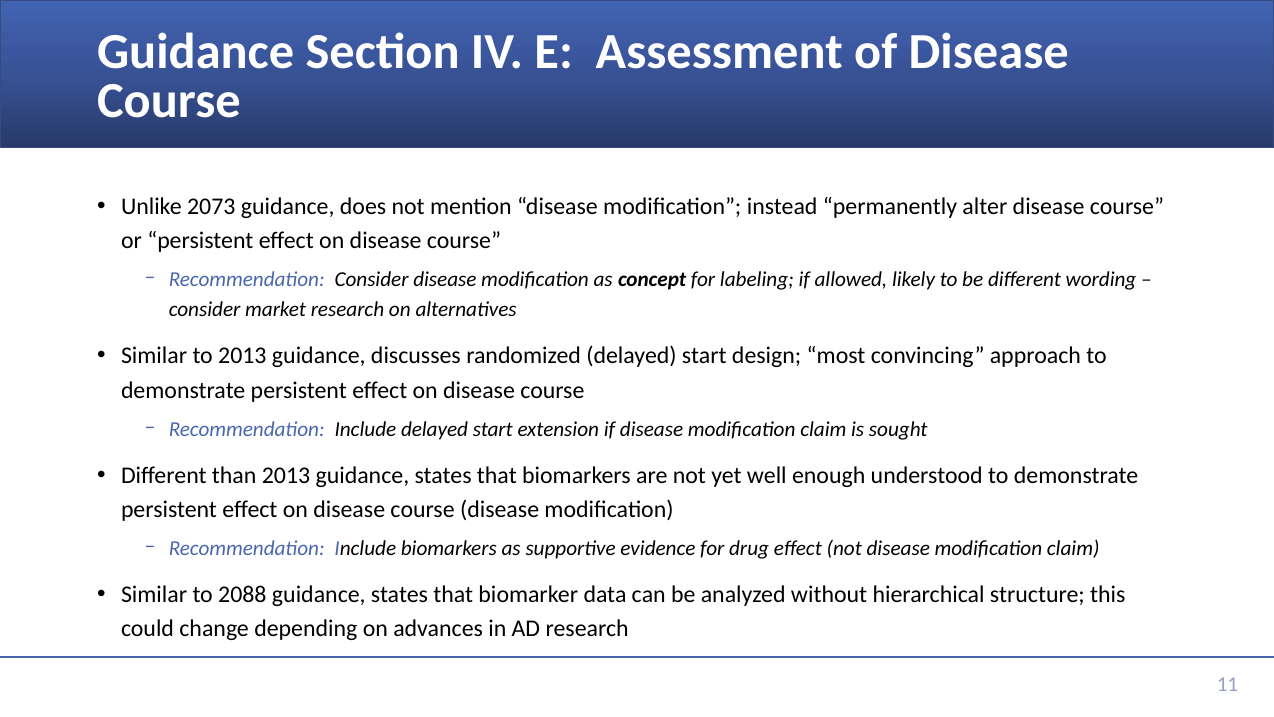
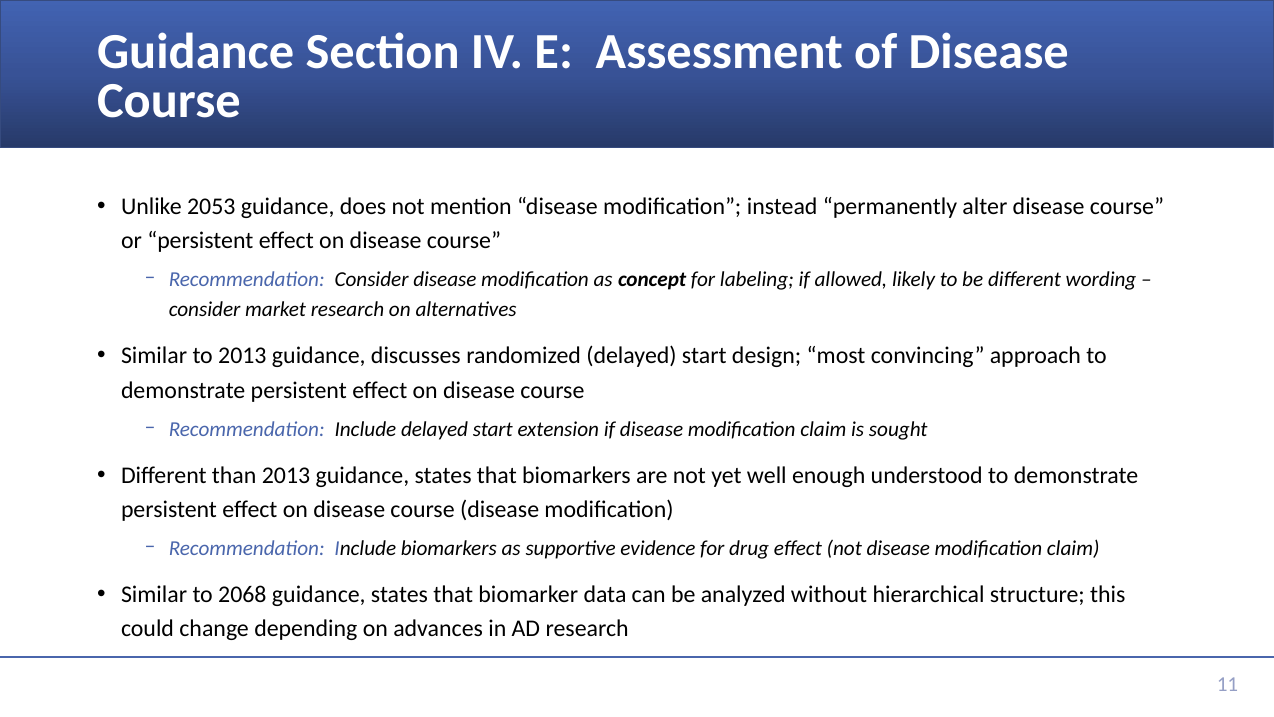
2073: 2073 -> 2053 (211, 206)
2088: 2088 -> 2068 (242, 594)
